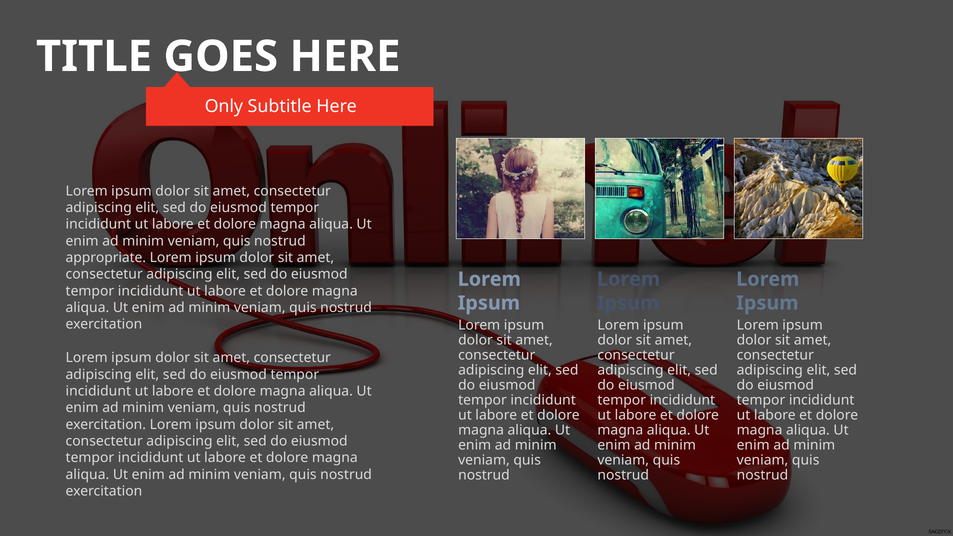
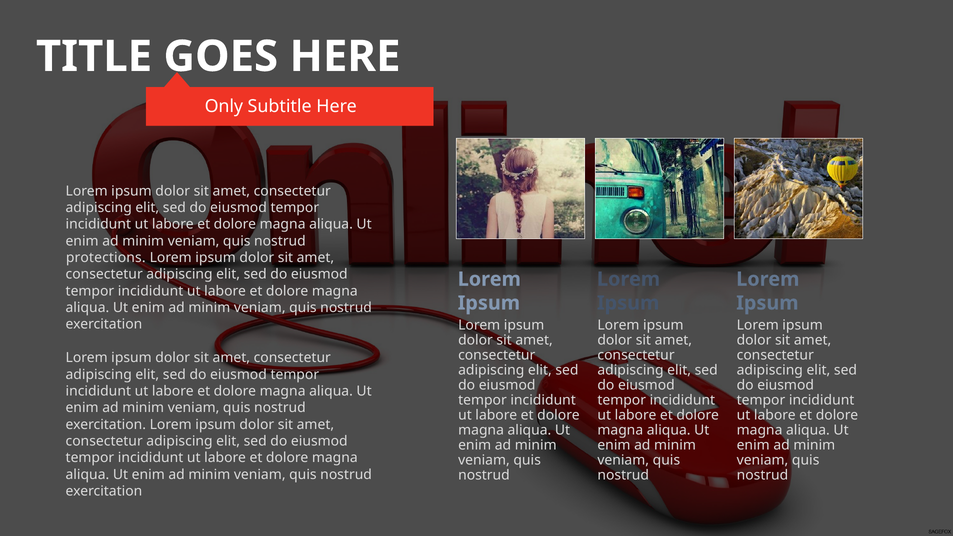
appropriate: appropriate -> protections (106, 258)
